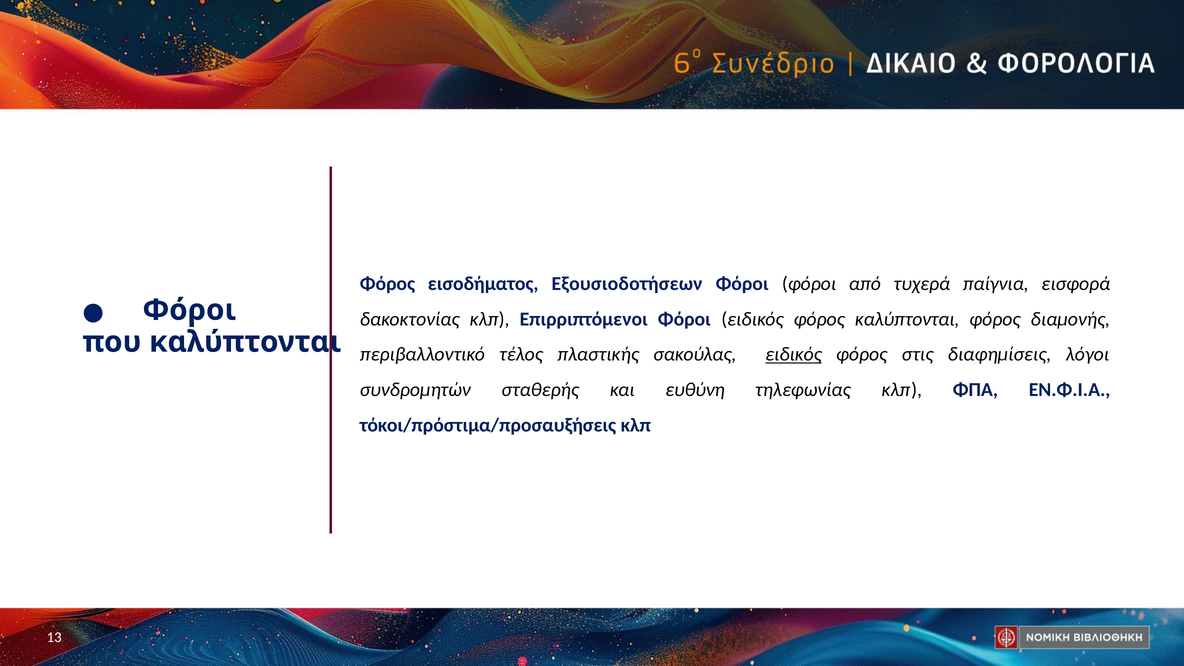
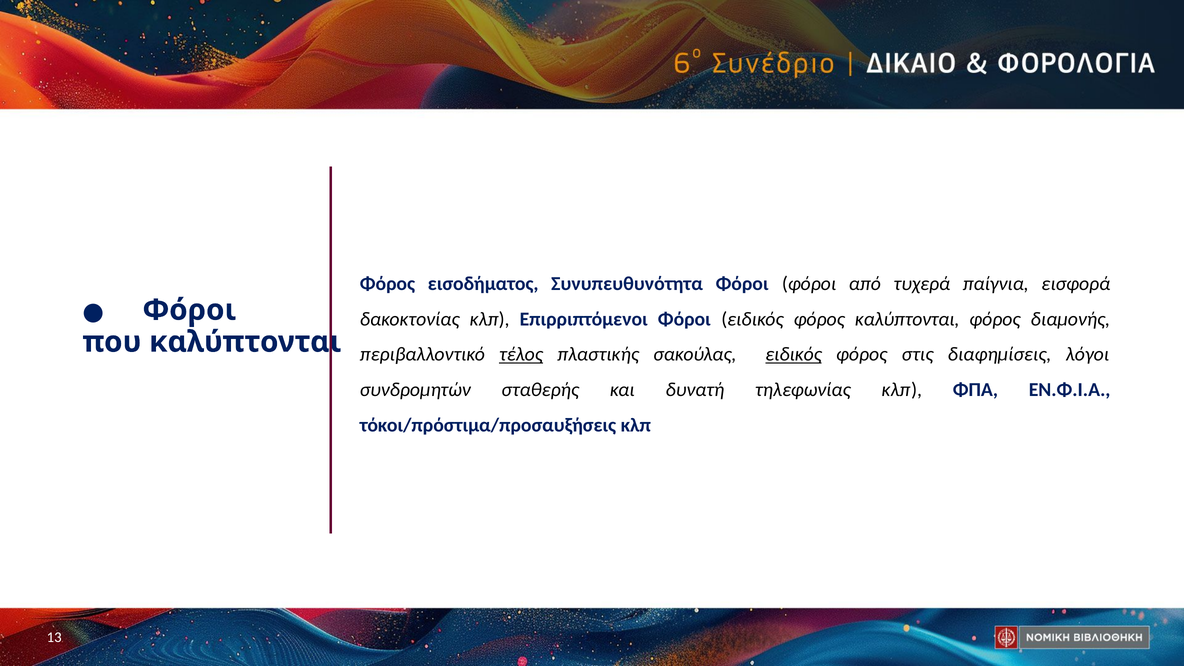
Εξουσιοδοτήσεων: Εξουσιοδοτήσεων -> Συνυπευθυνότητα (627, 284)
τέλος underline: none -> present (521, 354)
ευθύνη: ευθύνη -> δυνατή (695, 390)
